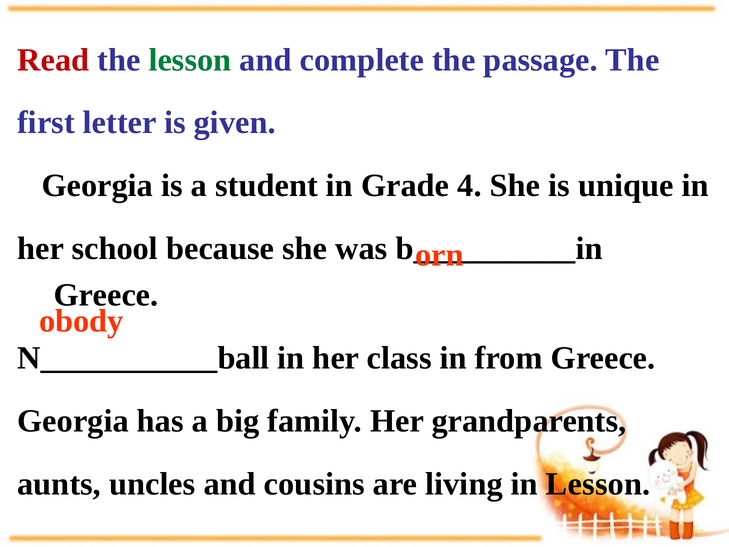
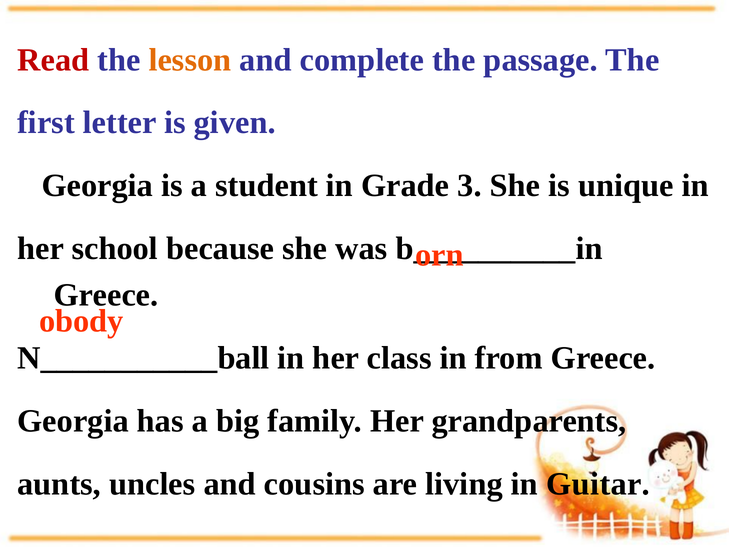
lesson colour: green -> orange (190, 60)
4: 4 -> 3 (470, 186)
in Lesson: Lesson -> Guitar (598, 484)
